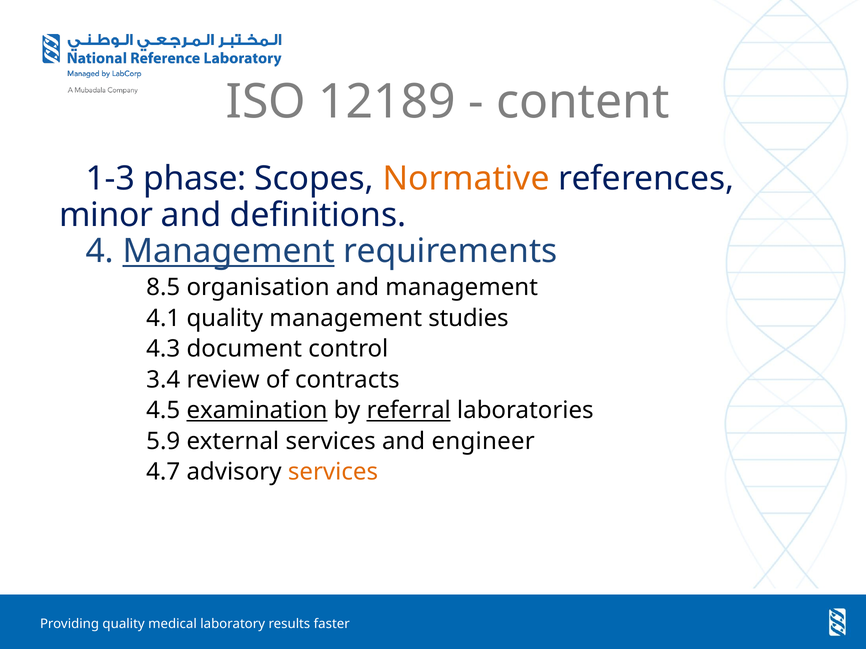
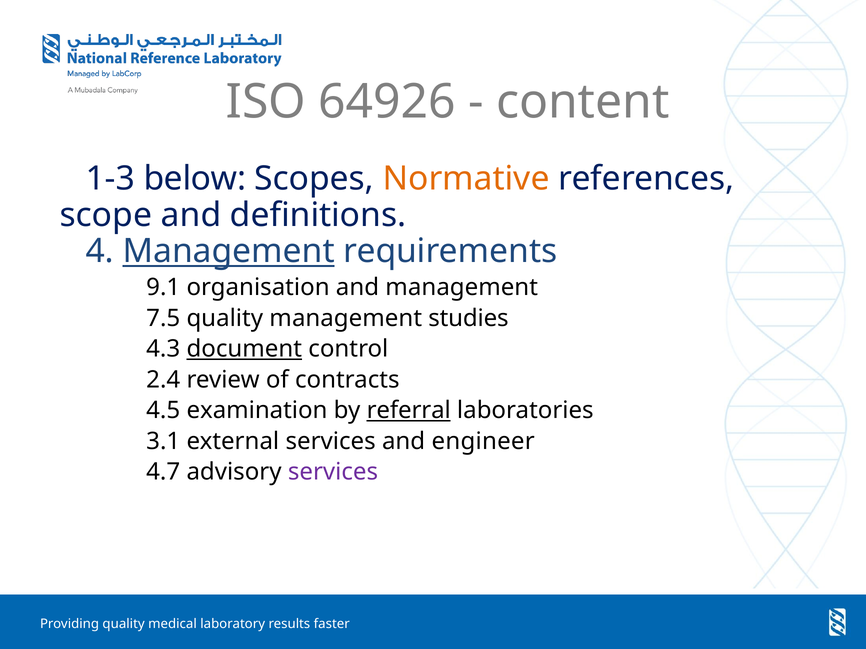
12189: 12189 -> 64926 (387, 102)
phase: phase -> below (195, 179)
minor: minor -> scope (106, 215)
8.5: 8.5 -> 9.1 (163, 288)
4.1: 4.1 -> 7.5 (163, 318)
document underline: none -> present (244, 349)
3.4: 3.4 -> 2.4 (163, 380)
examination underline: present -> none (257, 411)
5.9: 5.9 -> 3.1 (163, 441)
services colour: orange -> purple (333, 472)
